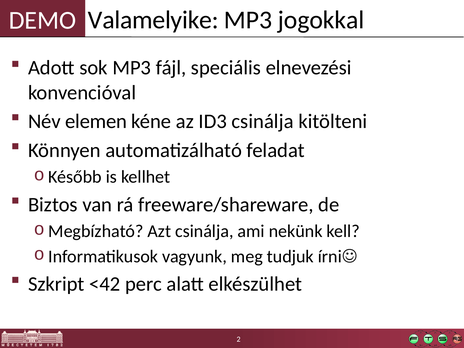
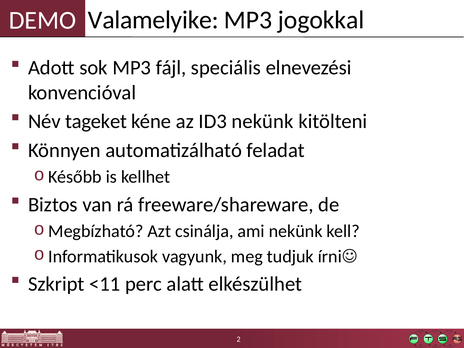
elemen: elemen -> tageket (96, 121)
ID3 csinálja: csinálja -> nekünk (263, 121)
<42: <42 -> <11 (105, 284)
